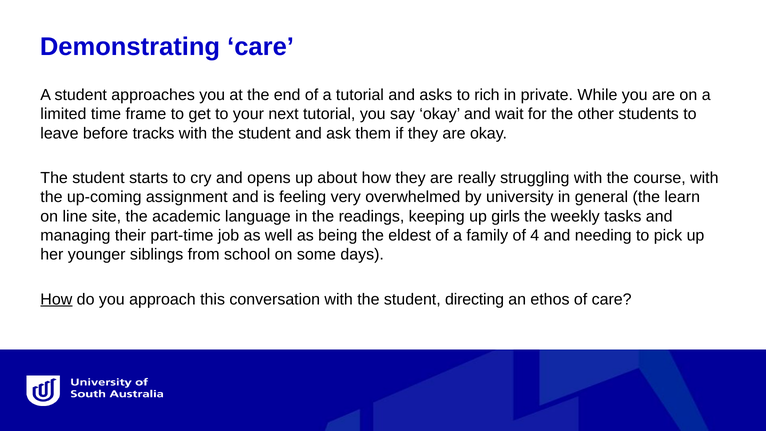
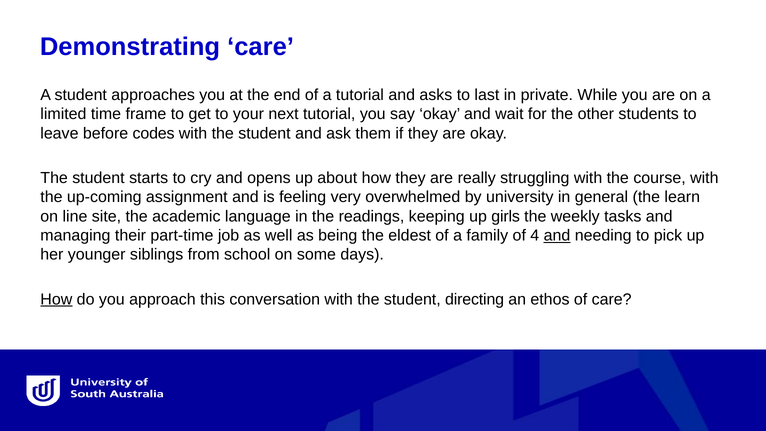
rich: rich -> last (487, 95)
tracks: tracks -> codes (154, 133)
and underline: none -> present (557, 235)
